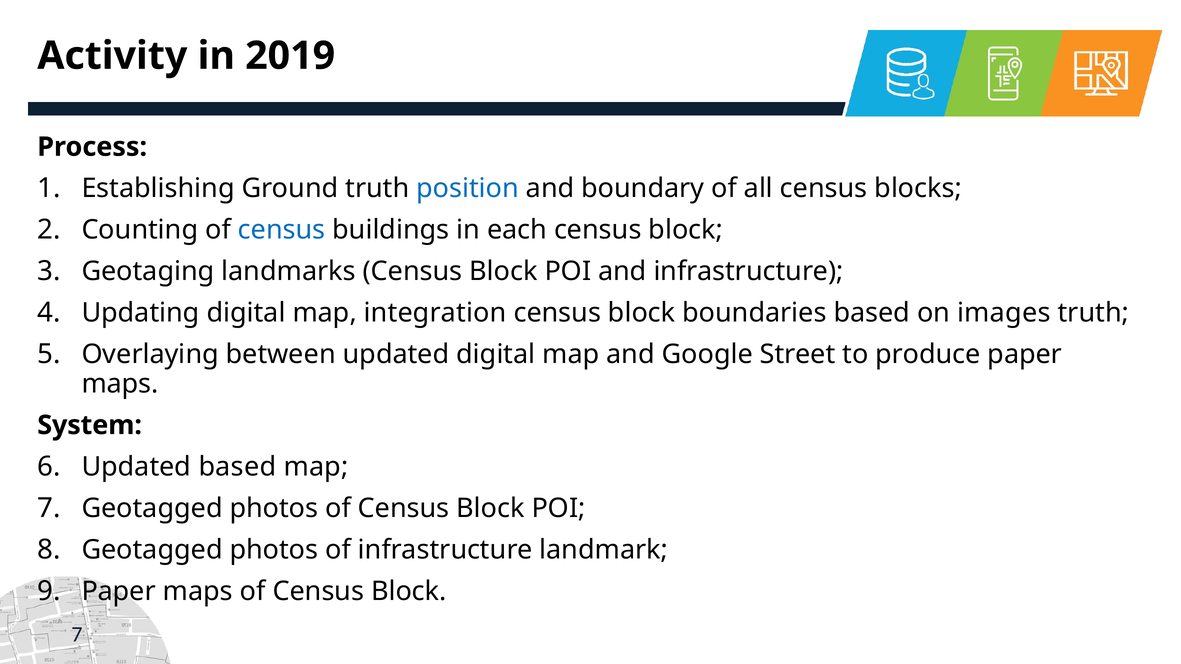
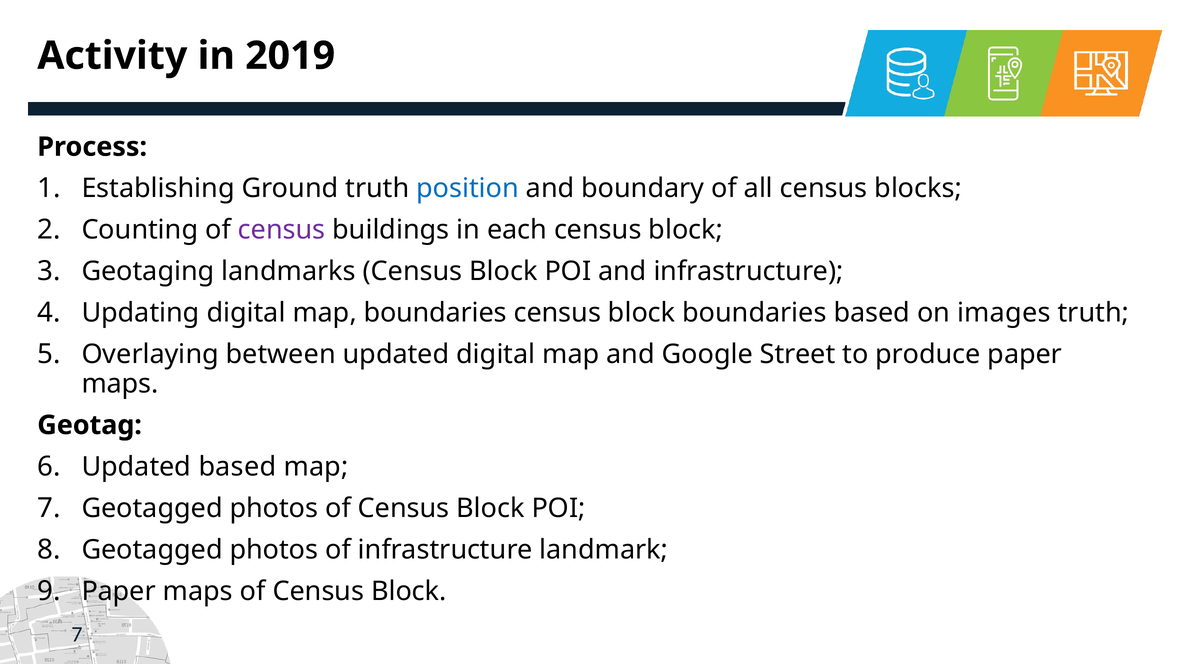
census colour: blue -> purple (282, 230)
map integration: integration -> boundaries (435, 313)
System: System -> Geotag (90, 425)
